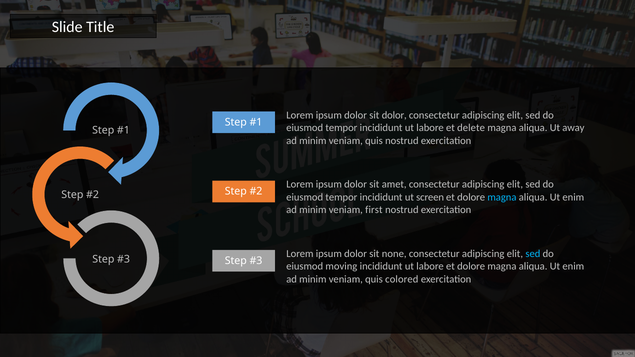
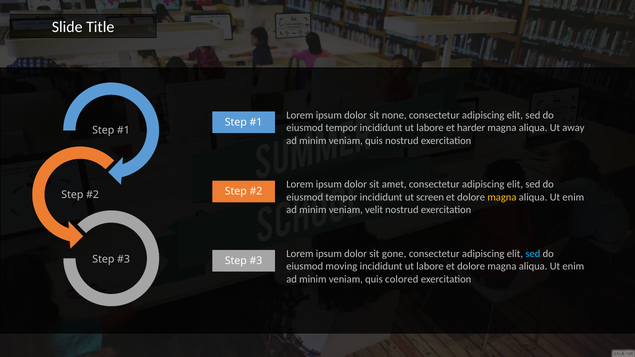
sit dolor: dolor -> none (394, 115)
delete: delete -> harder (471, 128)
magna colour: light blue -> yellow (502, 197)
first: first -> velit (374, 210)
none: none -> gone (394, 254)
